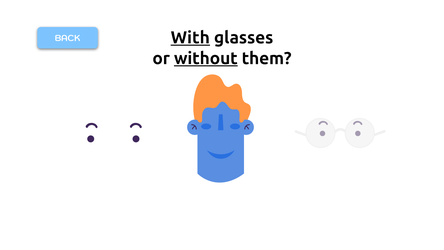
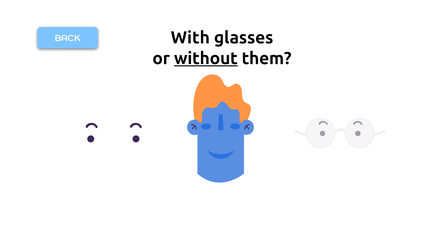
With underline: present -> none (190, 38)
